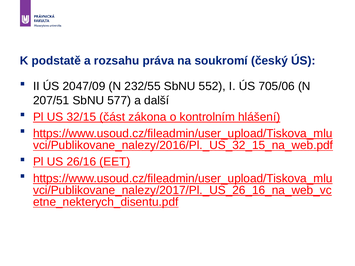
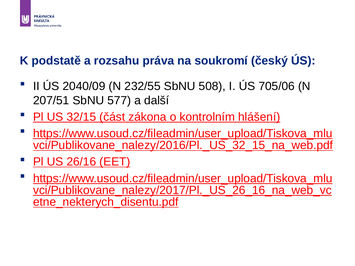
2047/09: 2047/09 -> 2040/09 (84, 86)
552: 552 -> 508 (212, 86)
